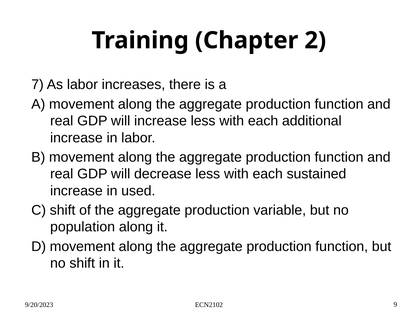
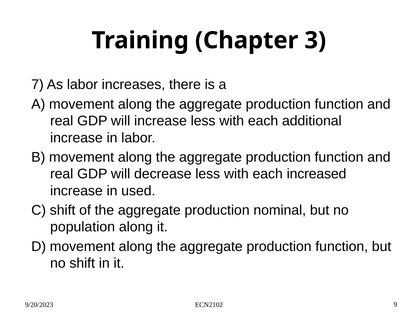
2: 2 -> 3 (315, 40)
sustained: sustained -> increased (317, 174)
variable: variable -> nominal (280, 210)
